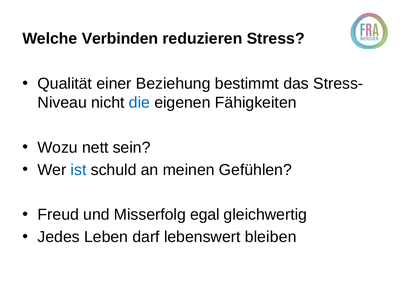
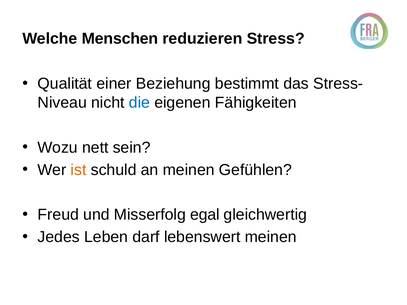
Verbinden: Verbinden -> Menschen (120, 39)
ist colour: blue -> orange (79, 170)
lebenswert bleiben: bleiben -> meinen (271, 237)
